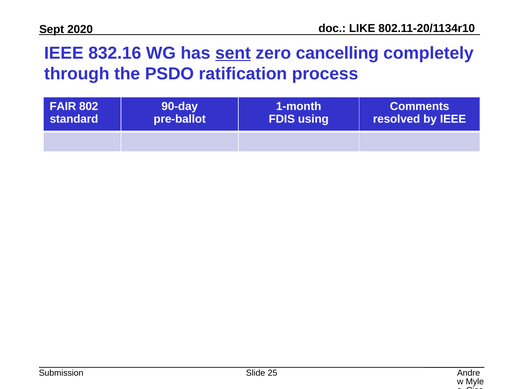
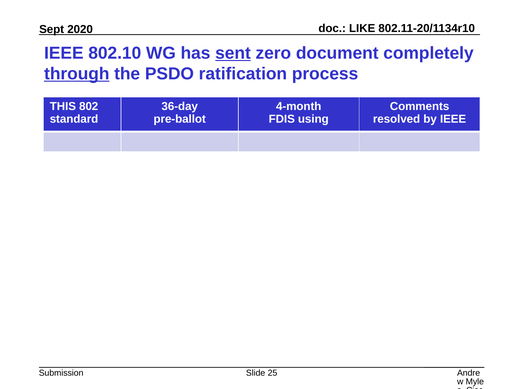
832.16: 832.16 -> 802.10 (115, 53)
cancelling: cancelling -> document (337, 53)
through underline: none -> present (77, 74)
FAIR: FAIR -> THIS (63, 106)
90-day: 90-day -> 36-day (180, 106)
1-month: 1-month -> 4-month (299, 106)
